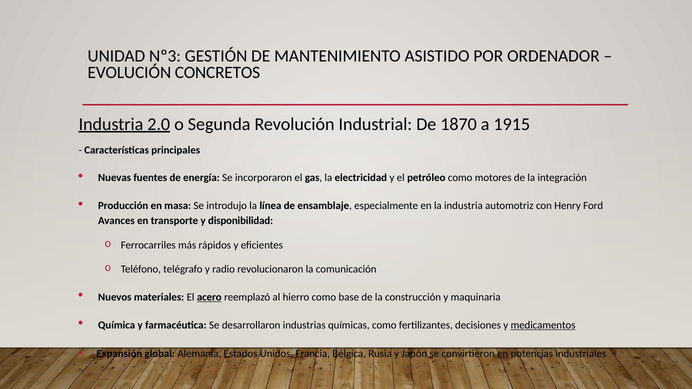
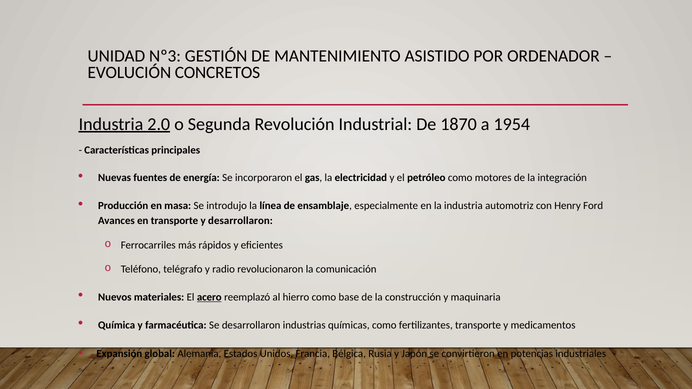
1915: 1915 -> 1954 (512, 124)
y disponibilidad: disponibilidad -> desarrollaron (240, 221)
fertilizantes decisiones: decisiones -> transporte (478, 325)
medicamentos underline: present -> none (543, 325)
